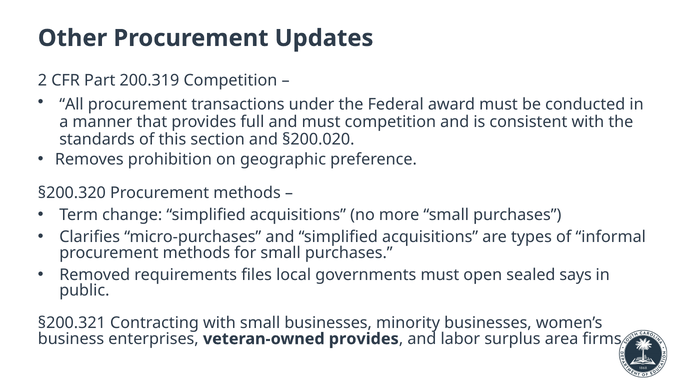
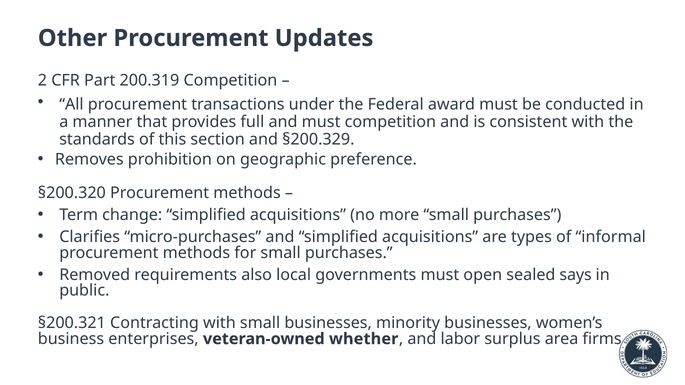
§200.020: §200.020 -> §200.329 (318, 139)
files: files -> also (257, 275)
veteran-owned provides: provides -> whether (364, 339)
